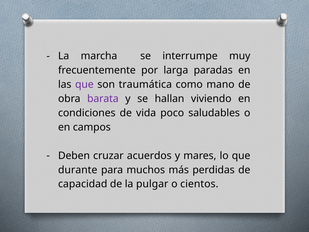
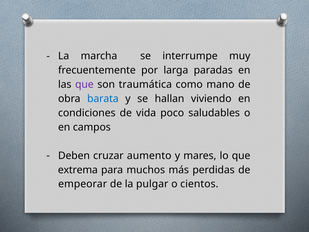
barata colour: purple -> blue (103, 99)
acuerdos: acuerdos -> aumento (149, 155)
durante: durante -> extrema (78, 170)
capacidad: capacidad -> empeorar (83, 184)
